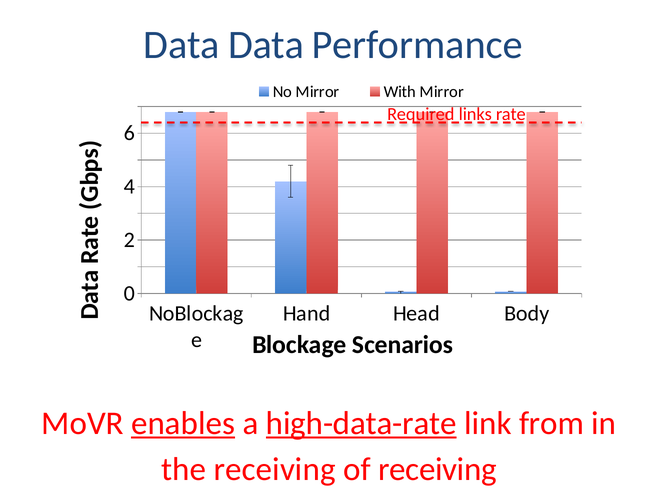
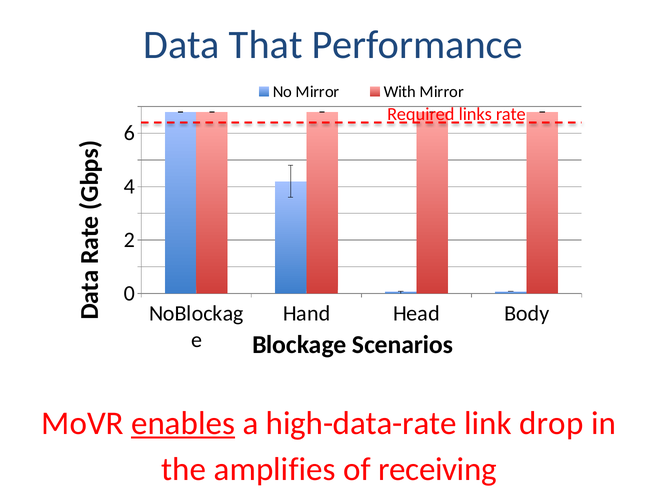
Data Data: Data -> That (266, 45)
high-data-rate underline: present -> none (361, 423)
from: from -> drop (551, 423)
the receiving: receiving -> amplifies (275, 469)
